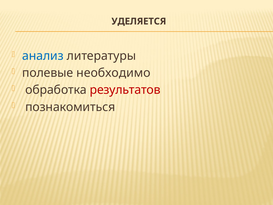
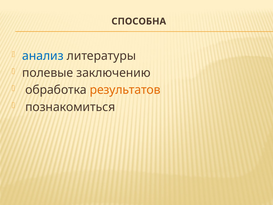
УДЕЛЯЕТСЯ: УДЕЛЯЕТСЯ -> СПОСОБНА (139, 21)
необходимо: необходимо -> заключению (113, 73)
результатов colour: red -> orange (125, 90)
